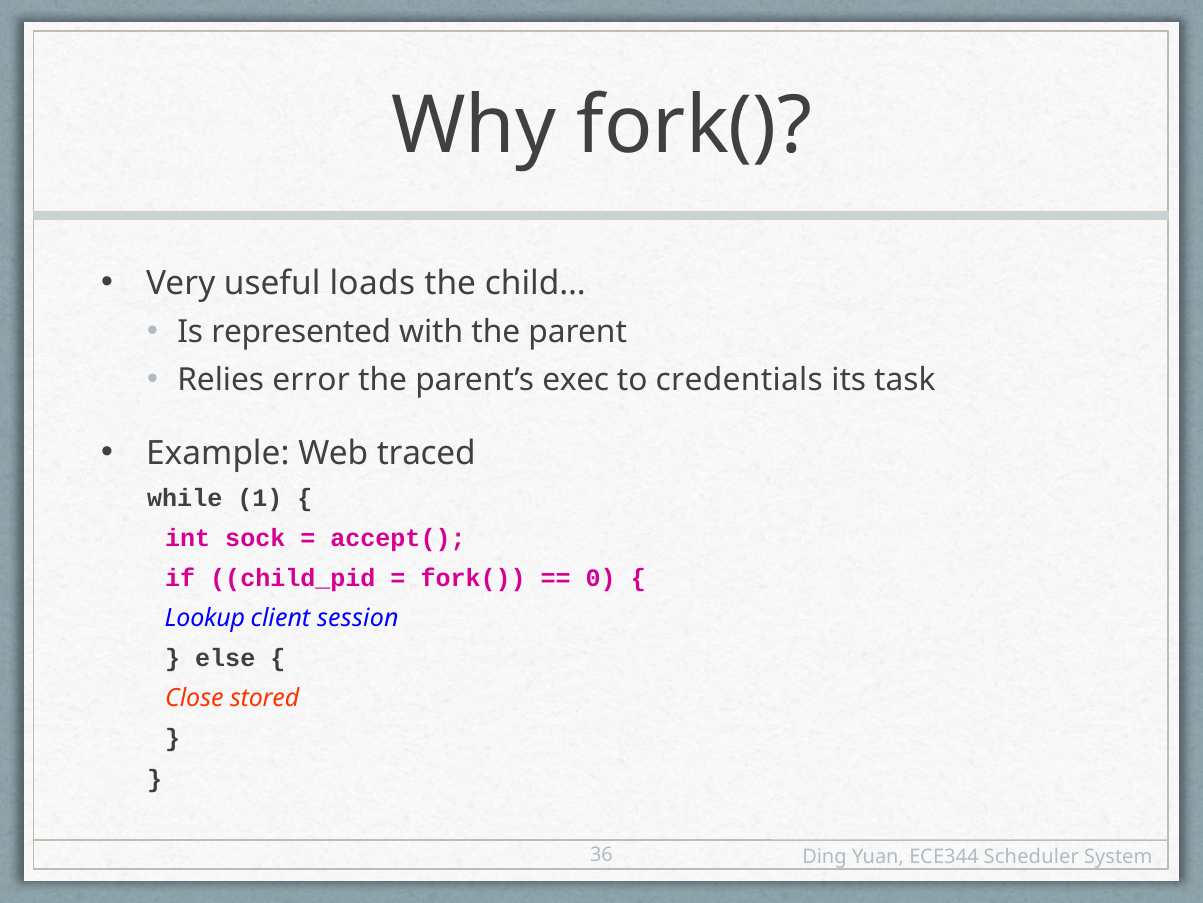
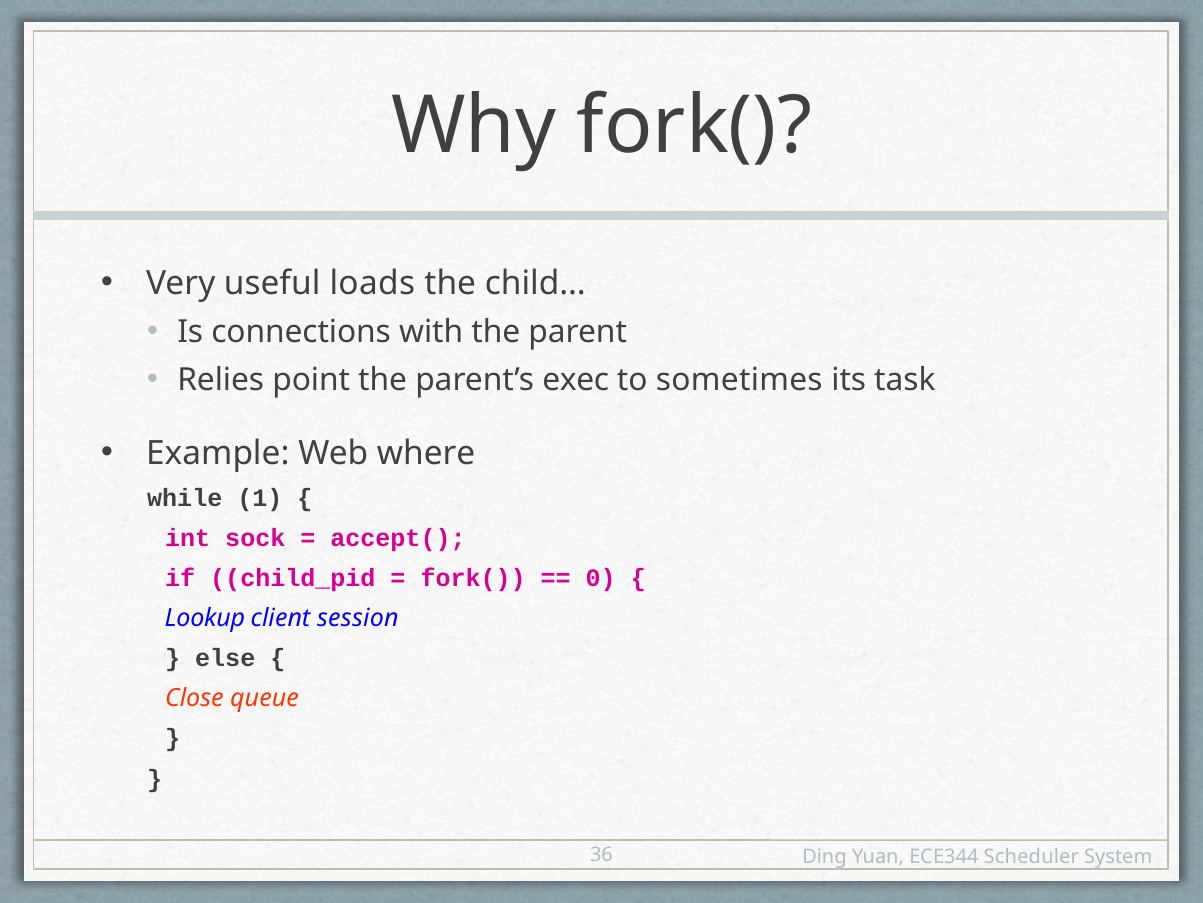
represented: represented -> connections (301, 332)
error: error -> point (311, 380)
credentials: credentials -> sometimes (739, 380)
traced: traced -> where (426, 453)
stored: stored -> queue (265, 698)
